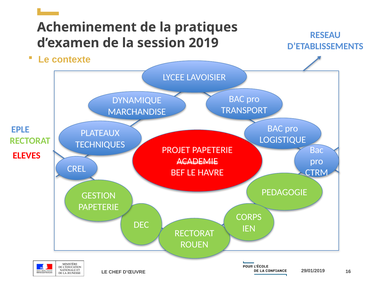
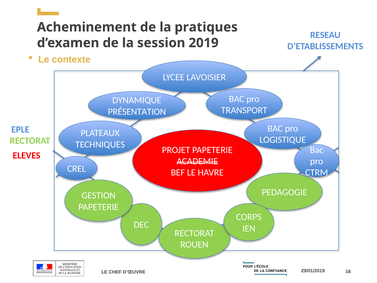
MARCHANDISE: MARCHANDISE -> PRÉSENTATION (137, 112)
